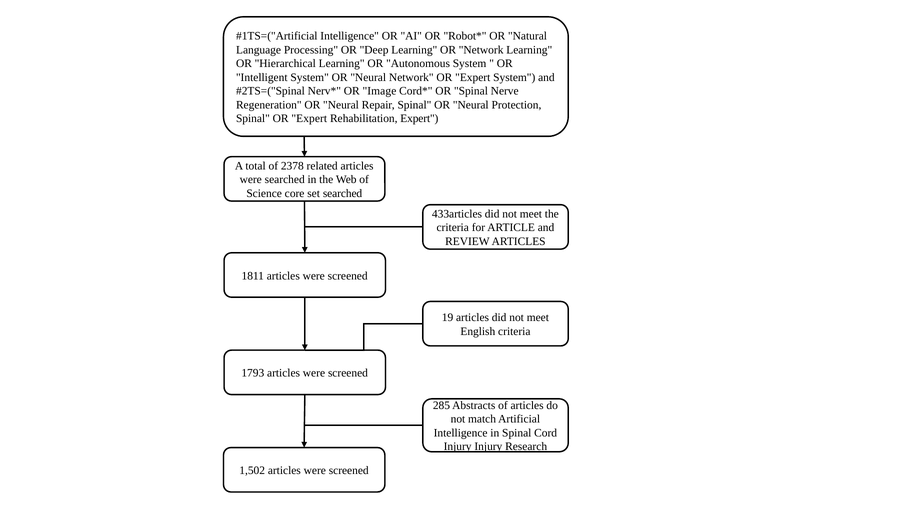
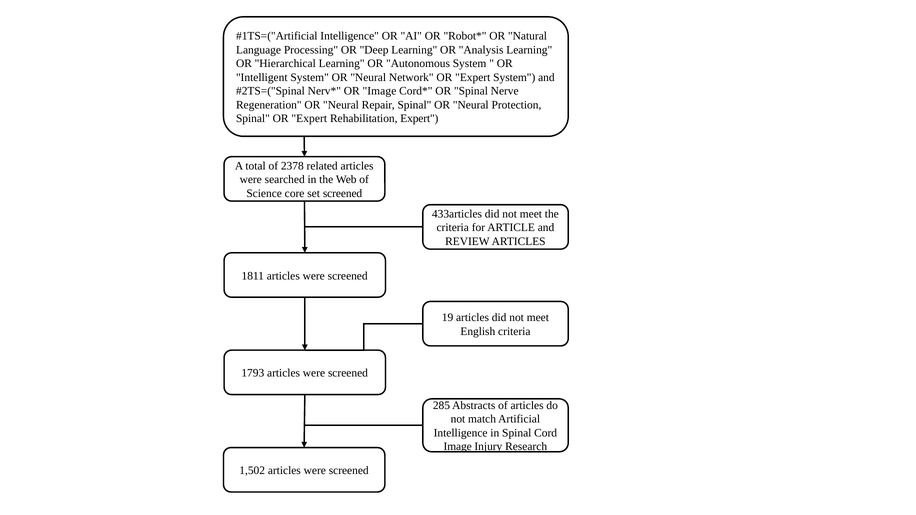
OR Network: Network -> Analysis (481, 50)
set searched: searched -> screened (343, 193)
Injury: Injury -> Image (458, 447)
